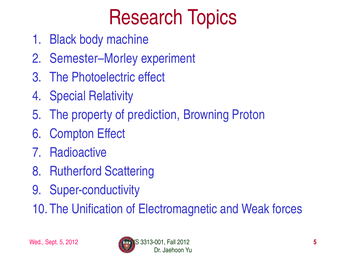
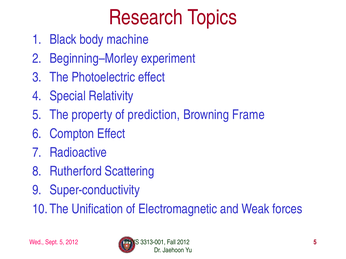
Semester–Morley: Semester–Morley -> Beginning–Morley (94, 58)
Proton: Proton -> Frame (248, 115)
